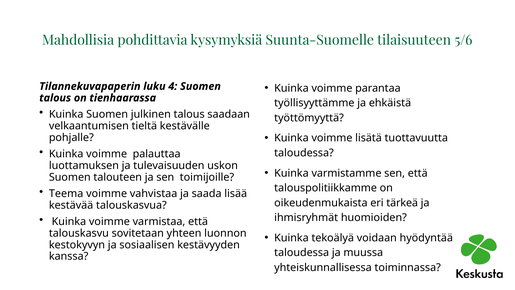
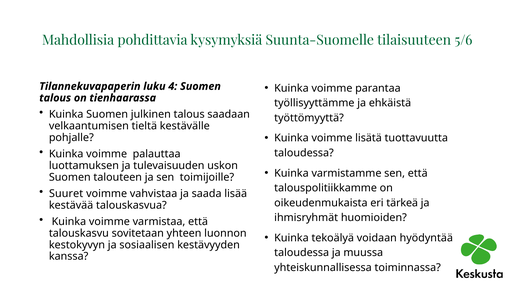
Teema: Teema -> Suuret (66, 193)
